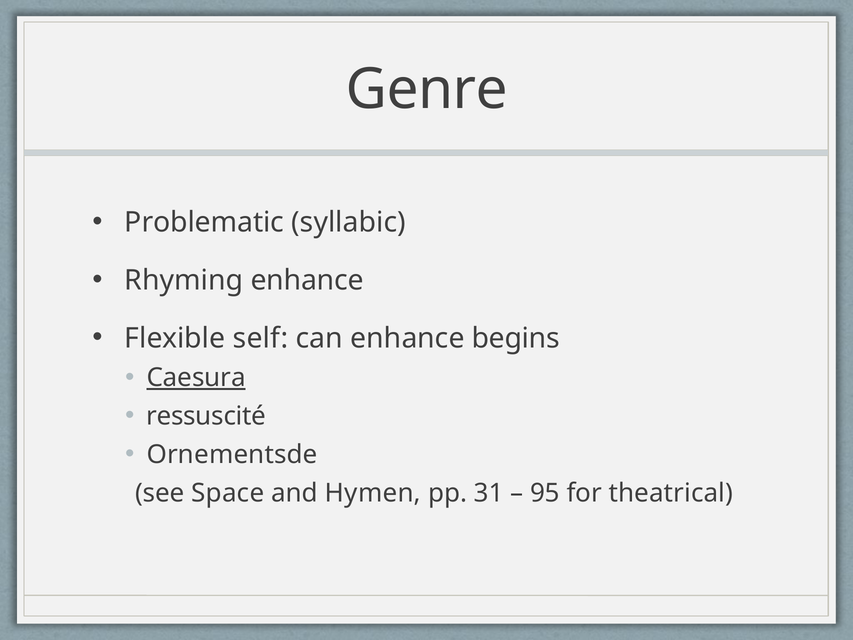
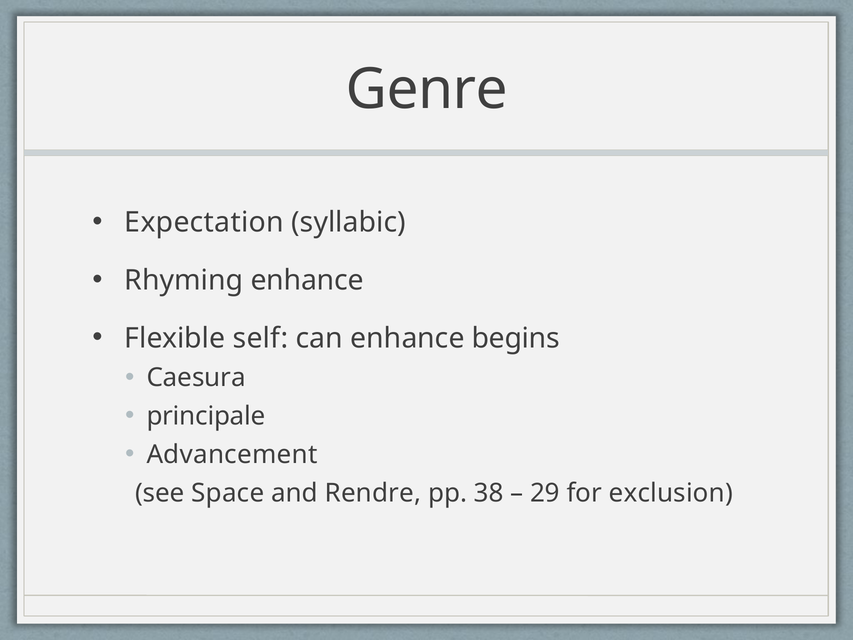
Problematic: Problematic -> Expectation (204, 222)
Caesura underline: present -> none (196, 378)
ressuscité: ressuscité -> principale (206, 416)
Ornementsde: Ornementsde -> Advancement (232, 454)
Hymen: Hymen -> Rendre (373, 493)
31: 31 -> 38 (489, 493)
95: 95 -> 29 (545, 493)
theatrical: theatrical -> exclusion (671, 493)
